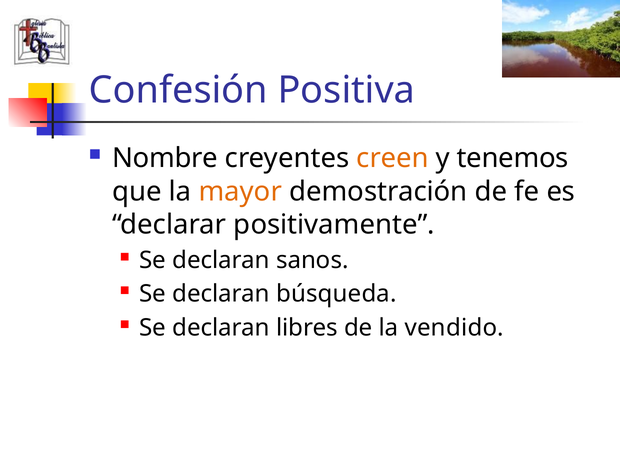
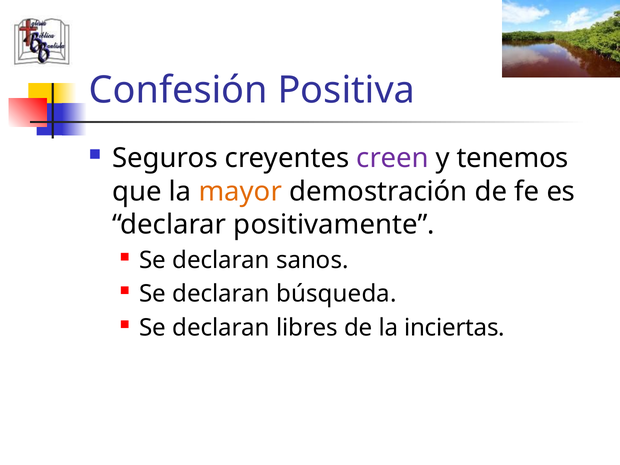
Nombre: Nombre -> Seguros (165, 158)
creen colour: orange -> purple (393, 158)
vendido: vendido -> inciertas (455, 328)
